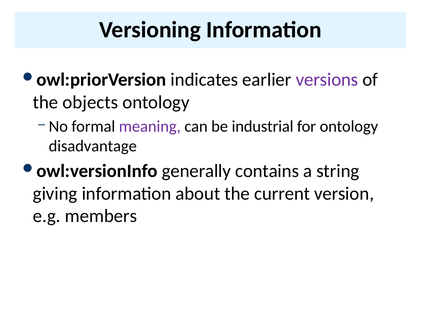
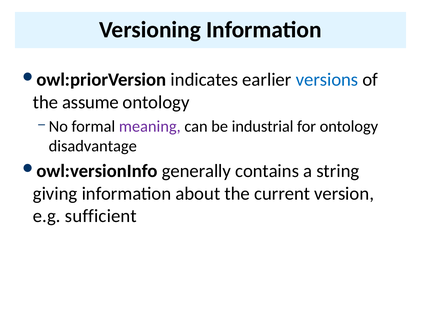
versions colour: purple -> blue (327, 80)
objects: objects -> assume (91, 102)
members: members -> sufficient (101, 216)
